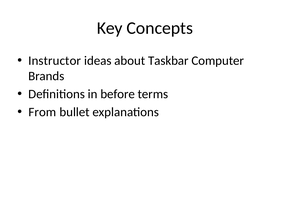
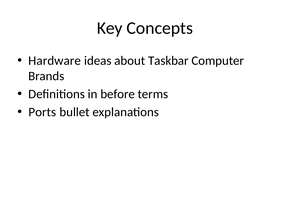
Instructor: Instructor -> Hardware (55, 61)
From: From -> Ports (42, 112)
